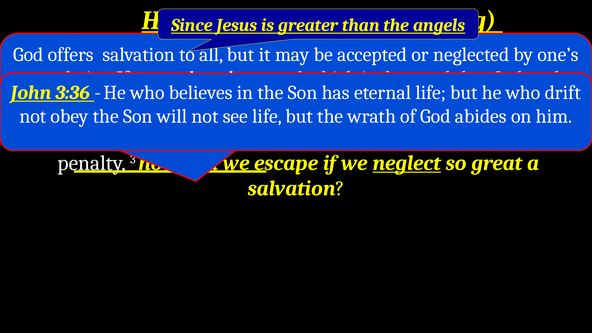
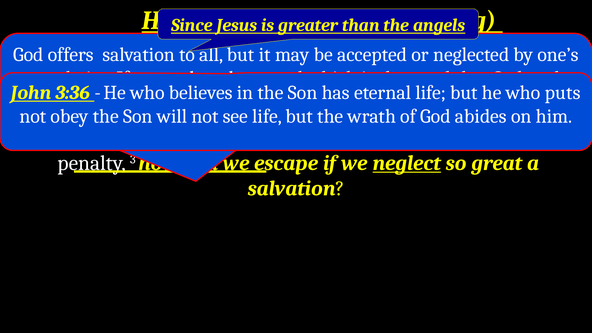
drift: drift -> puts (563, 93)
